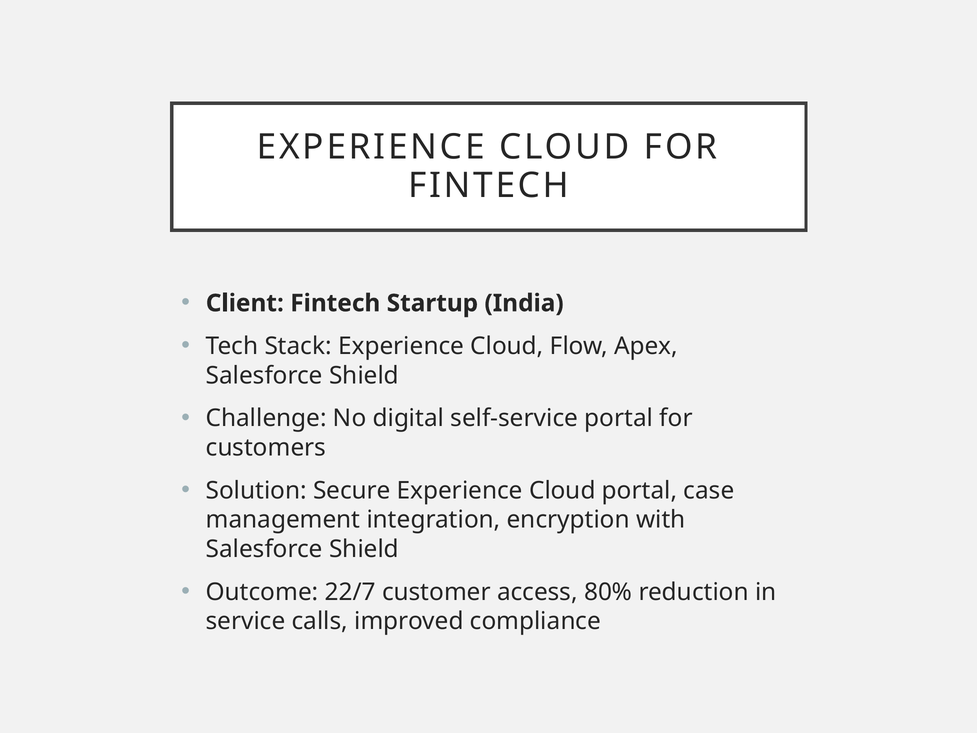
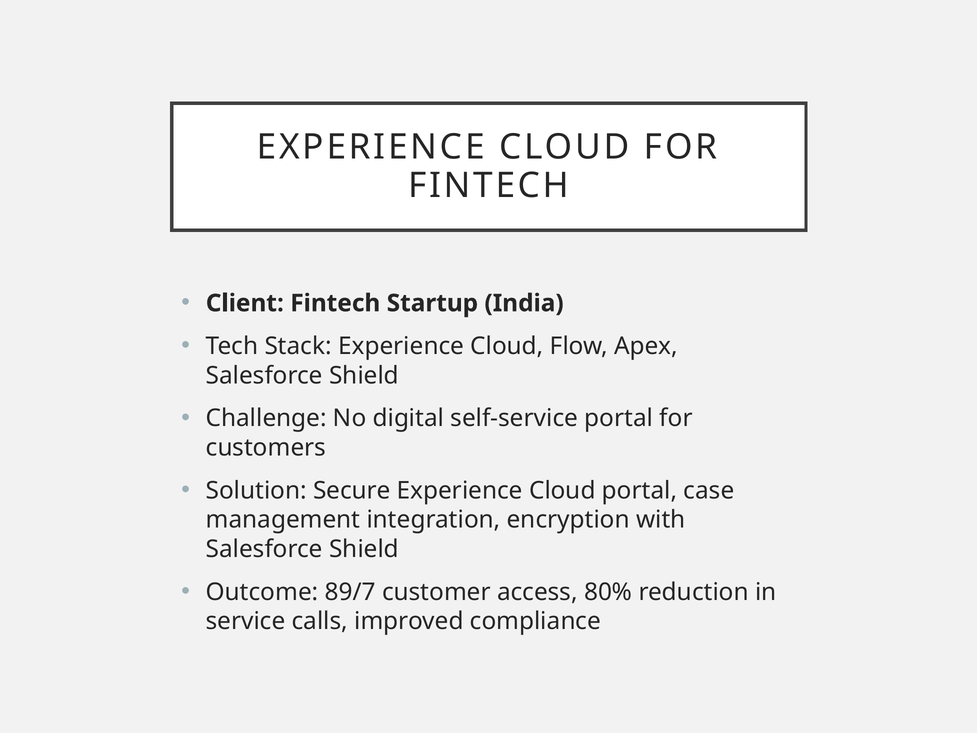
22/7: 22/7 -> 89/7 (350, 592)
